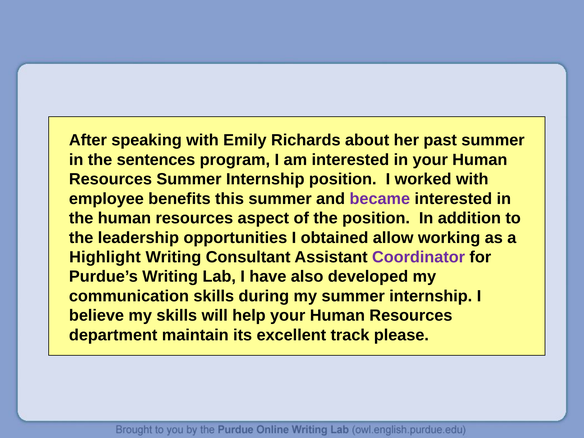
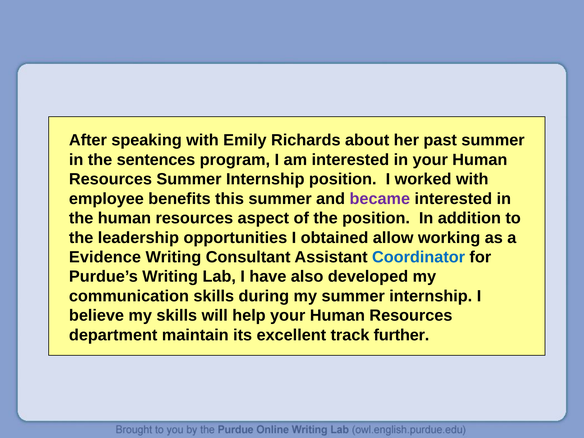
Highlight: Highlight -> Evidence (105, 257)
Coordinator colour: purple -> blue (419, 257)
please: please -> further (401, 335)
